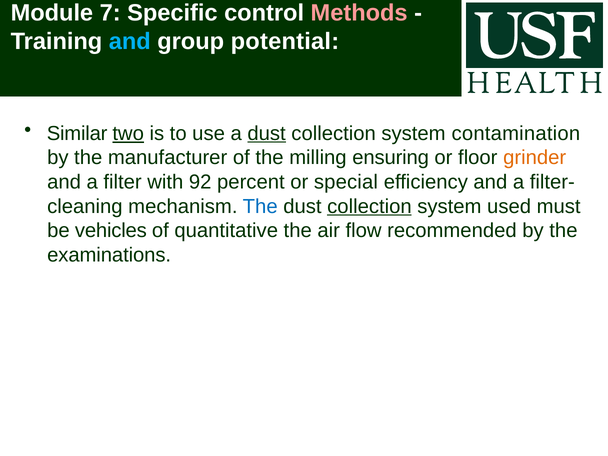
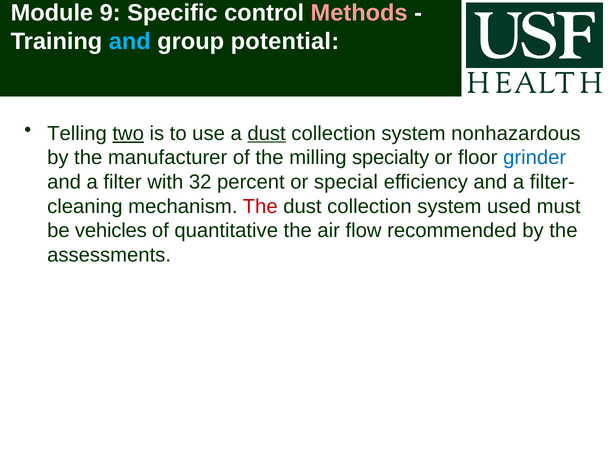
7: 7 -> 9 (110, 13)
Similar: Similar -> Telling (77, 133)
contamination: contamination -> nonhazardous (516, 133)
ensuring: ensuring -> specialty (391, 158)
grinder colour: orange -> blue (535, 158)
92: 92 -> 32 (200, 182)
The colour: blue -> red (260, 206)
collection underline: present -> none (369, 206)
examinations: examinations -> assessments (109, 255)
